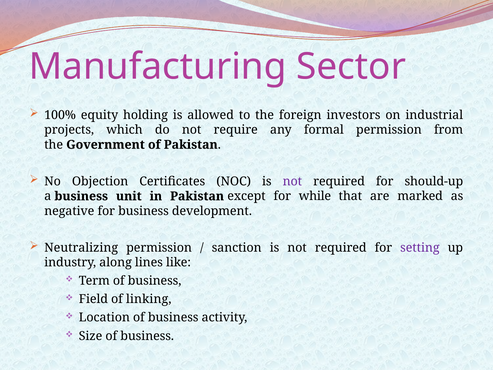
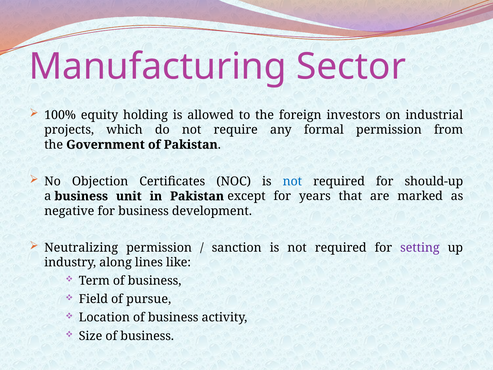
not colour: purple -> blue (292, 181)
while: while -> years (315, 196)
linking: linking -> pursue (149, 299)
